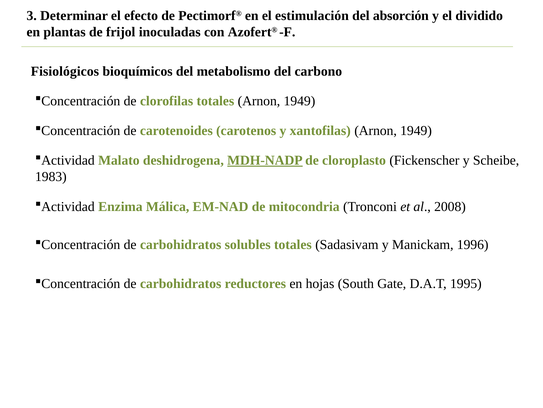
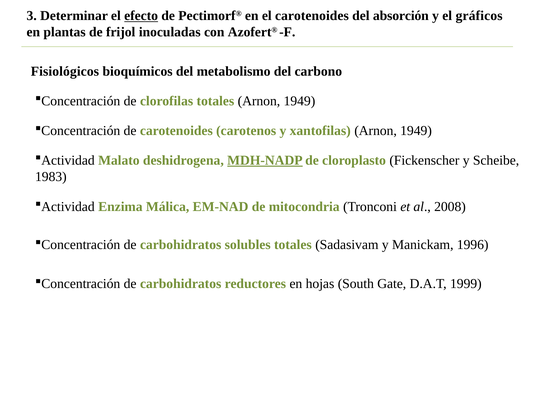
efecto underline: none -> present (141, 16)
el estimulación: estimulación -> carotenoides (312, 16)
dividido: dividido -> gráficos (479, 16)
1995: 1995 -> 1999 (466, 283)
